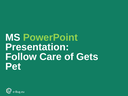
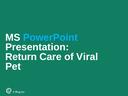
PowerPoint colour: light green -> light blue (50, 37)
Follow: Follow -> Return (21, 57)
Gets: Gets -> Viral (87, 57)
